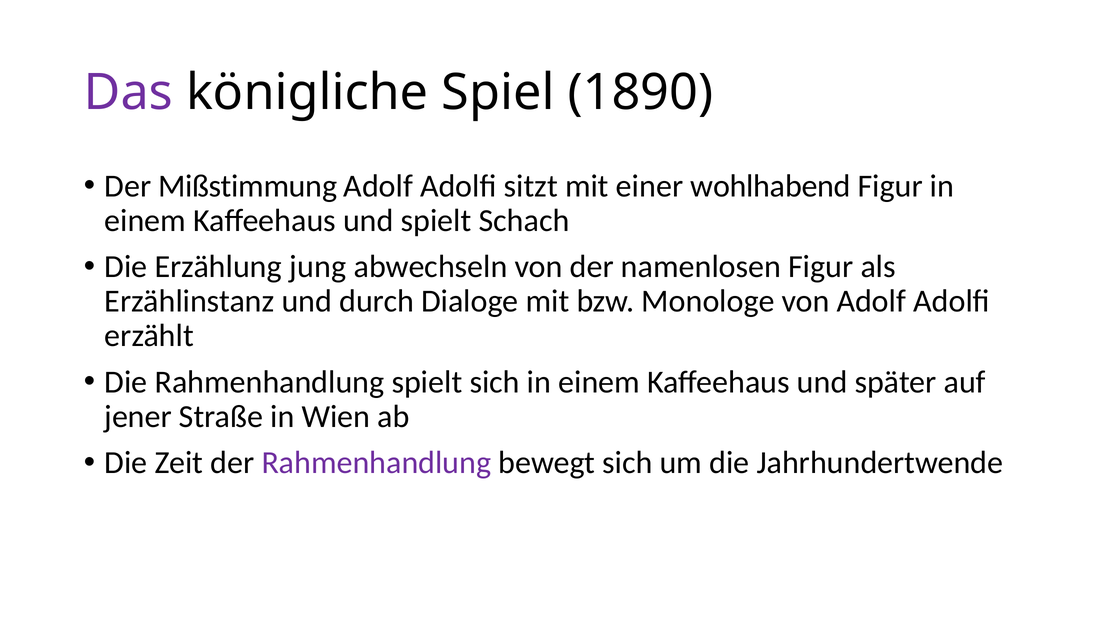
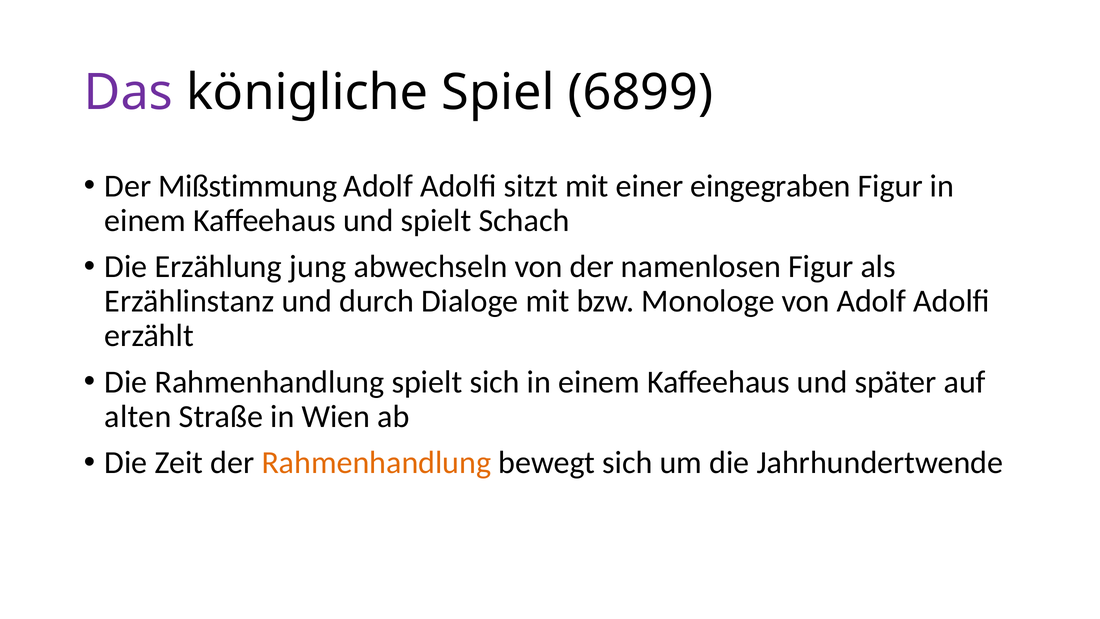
1890: 1890 -> 6899 (640, 92)
wohlhabend: wohlhabend -> eingegraben (771, 186)
jener: jener -> alten (138, 416)
Rahmenhandlung colour: purple -> orange (376, 462)
